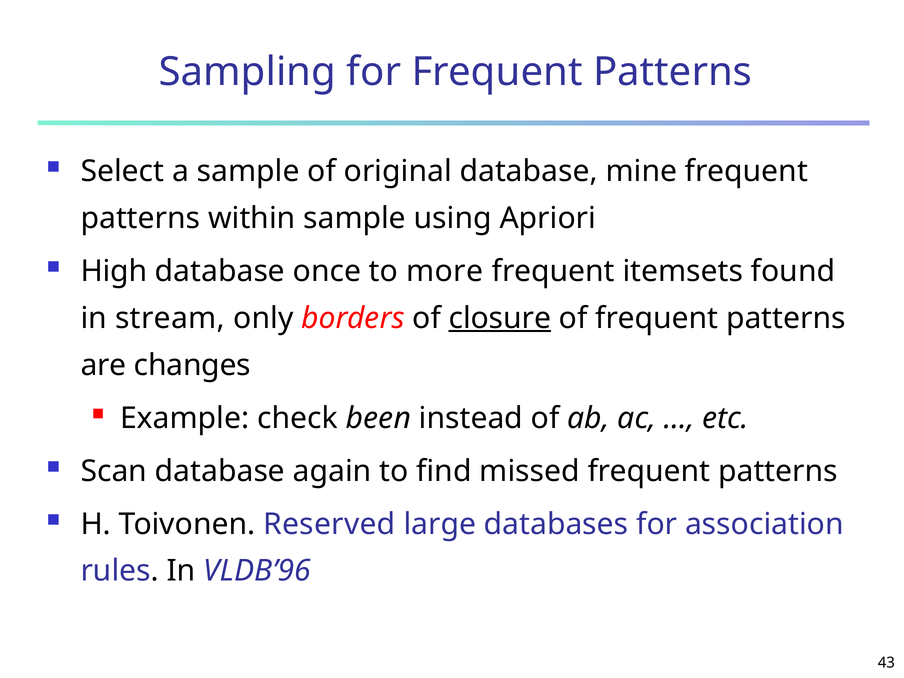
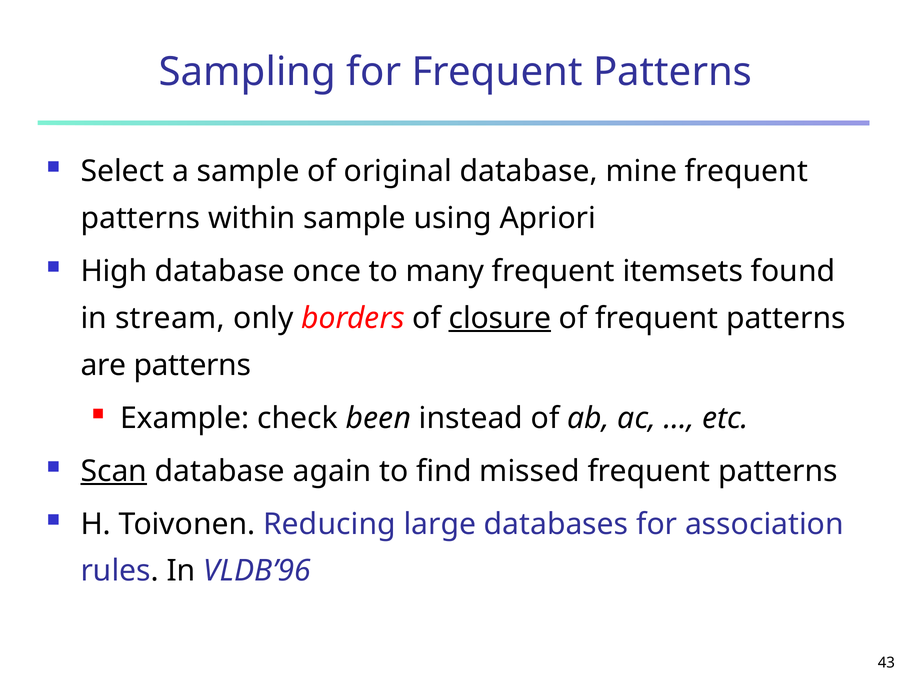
more: more -> many (445, 271)
are changes: changes -> patterns (192, 365)
Scan underline: none -> present (114, 471)
Reserved: Reserved -> Reducing (329, 524)
